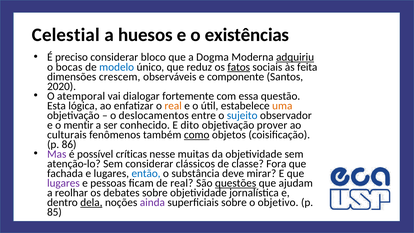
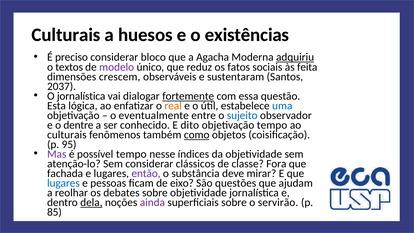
Celestial: Celestial -> Culturais (66, 35)
Dogma: Dogma -> Agacha (213, 57)
bocas: bocas -> textos (69, 67)
modelo colour: blue -> purple (117, 67)
fatos underline: present -> none (239, 67)
componente: componente -> sustentaram (236, 77)
2020: 2020 -> 2037 (62, 86)
O atemporal: atemporal -> jornalística (81, 96)
fortemente underline: none -> present (188, 96)
uma colour: orange -> blue (282, 106)
deslocamentos: deslocamentos -> eventualmente (154, 115)
mentir: mentir -> dentre (78, 125)
objetivação prover: prover -> tempo (272, 125)
86: 86 -> 95 (69, 144)
possível críticas: críticas -> tempo (131, 154)
muitas: muitas -> índices (193, 154)
então colour: blue -> purple (146, 173)
lugares colour: purple -> blue (63, 183)
de real: real -> eixo (182, 183)
questões underline: present -> none (236, 183)
objetivo: objetivo -> servirão (278, 202)
